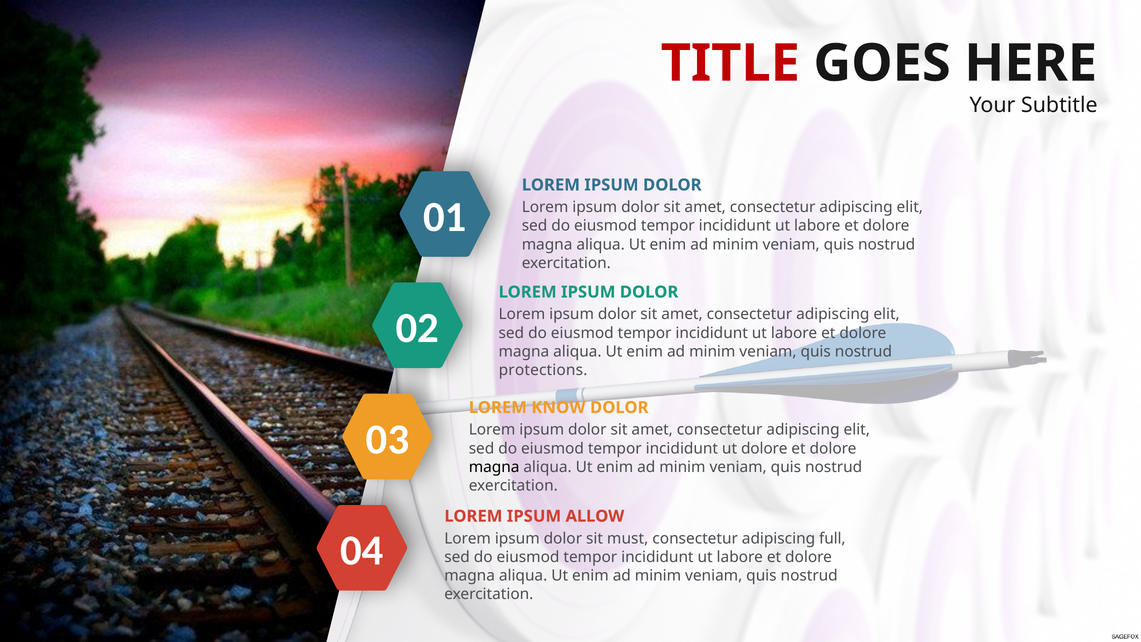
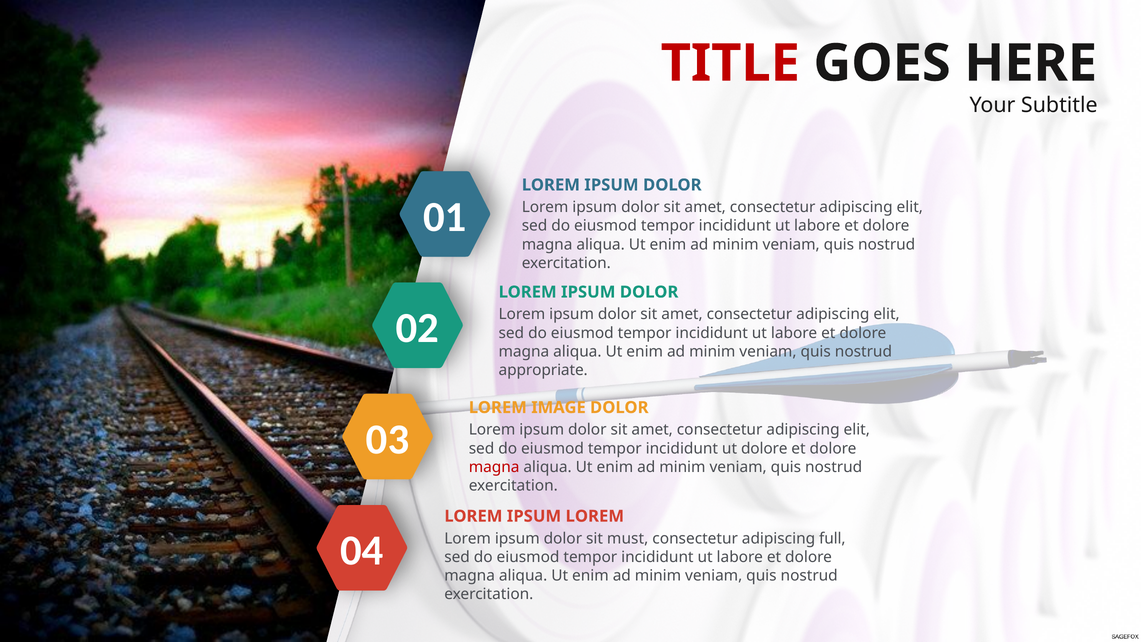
protections: protections -> appropriate (543, 370)
KNOW: KNOW -> IMAGE (559, 407)
magna colour: black -> red (494, 467)
IPSUM ALLOW: ALLOW -> LOREM (595, 516)
